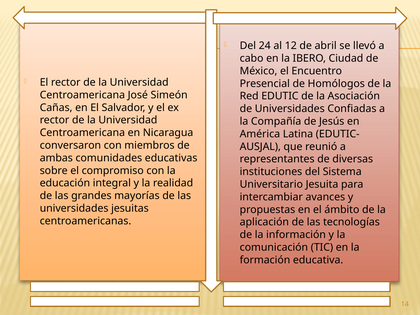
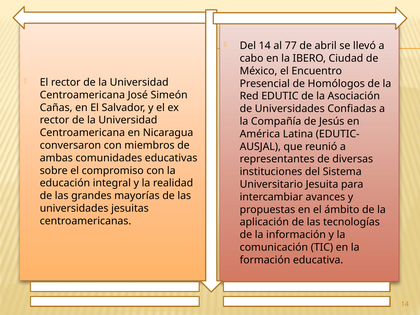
Del 24: 24 -> 14 (265, 46)
12: 12 -> 77 (291, 46)
